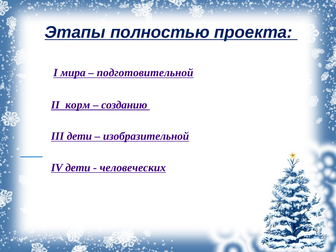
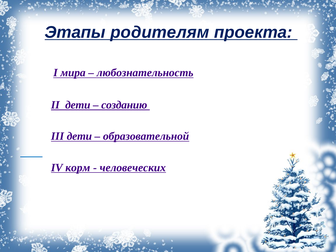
полностью: полностью -> родителям (160, 32)
подготовительной: подготовительной -> любознательность (145, 73)
II корм: корм -> дети (78, 105)
изобразительной: изобразительной -> образовательной (146, 136)
IV дети: дети -> корм (78, 168)
